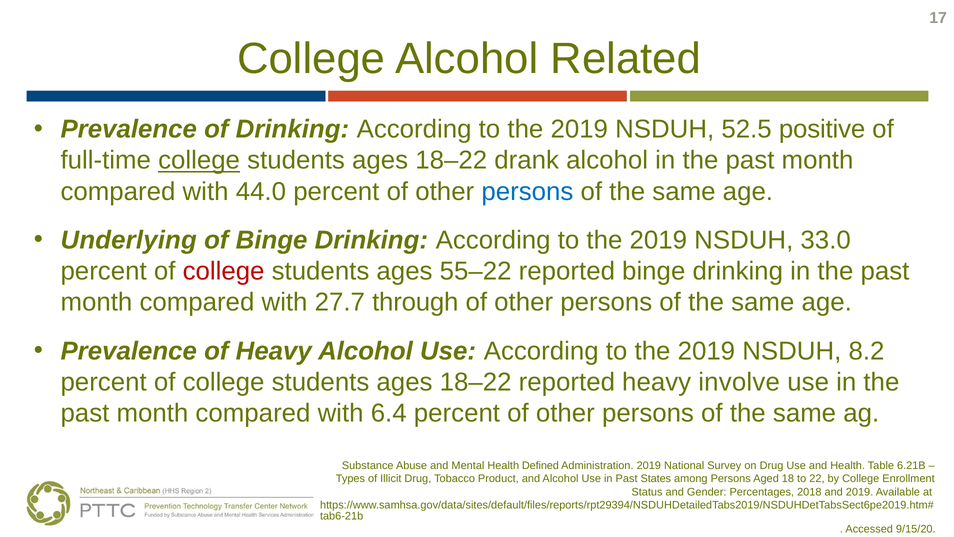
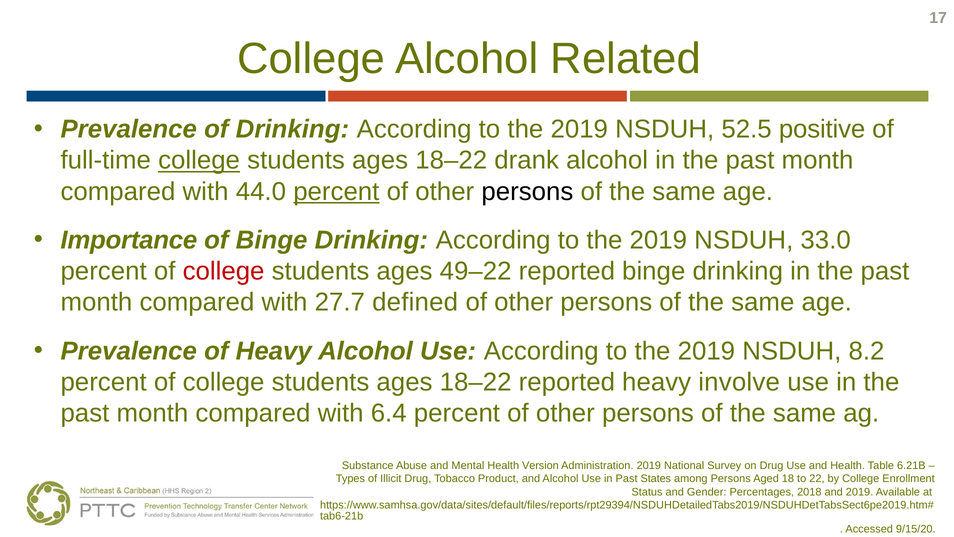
percent underline: none -> present (336, 191)
persons colour: blue -> black (527, 191)
Underlying: Underlying -> Importance (129, 240)
55–22: 55–22 -> 49–22 (476, 271)
through: through -> defined (415, 302)
Defined: Defined -> Version (540, 465)
